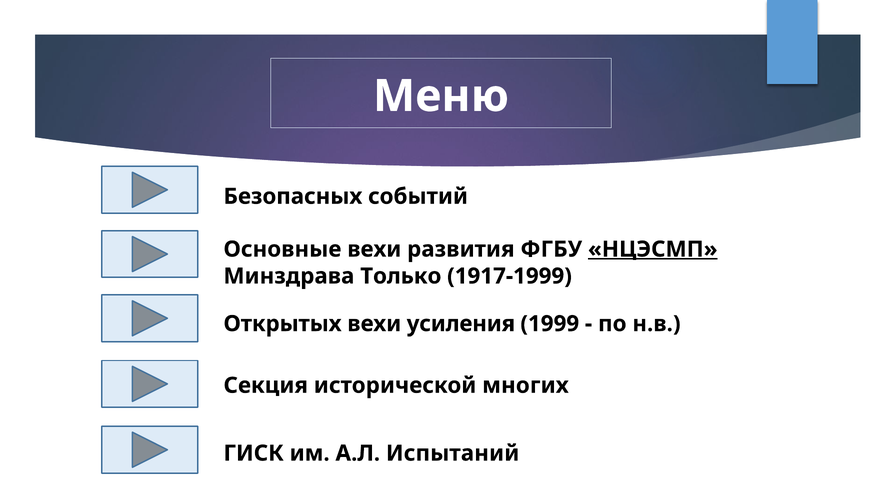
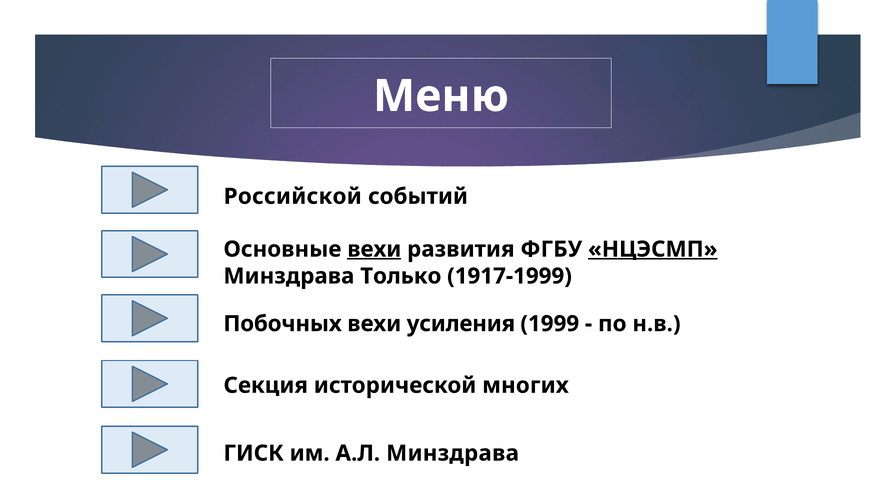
Безопасных: Безопасных -> Российской (293, 196)
вехи underline: none -> present (374, 249)
Открытых: Открытых -> Побочных (283, 324)
А.Л Испытаний: Испытаний -> Минздрава (453, 453)
